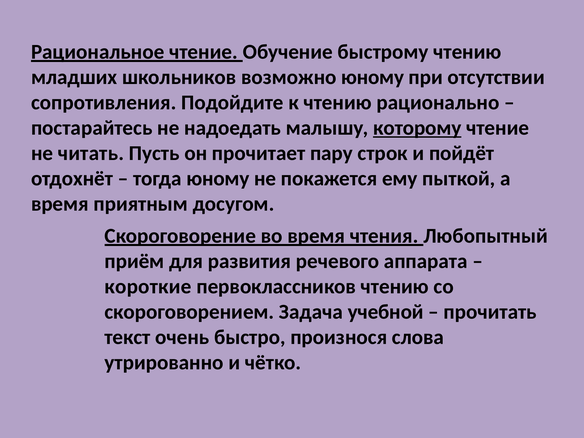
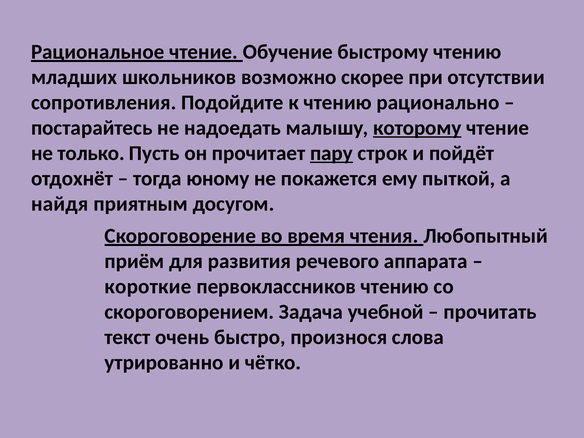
возможно юному: юному -> скорее (373, 77)
читать: читать -> только (91, 153)
пару underline: none -> present (331, 153)
время: время -> найдя (60, 204)
